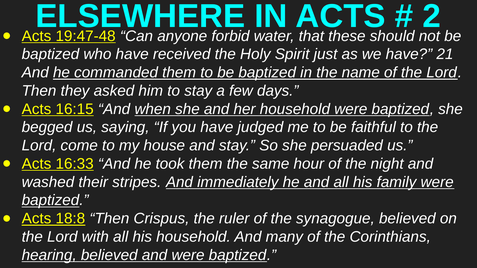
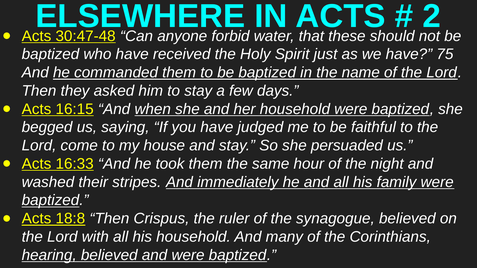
19:47-48: 19:47-48 -> 30:47-48 (86, 36)
21: 21 -> 75 (445, 54)
